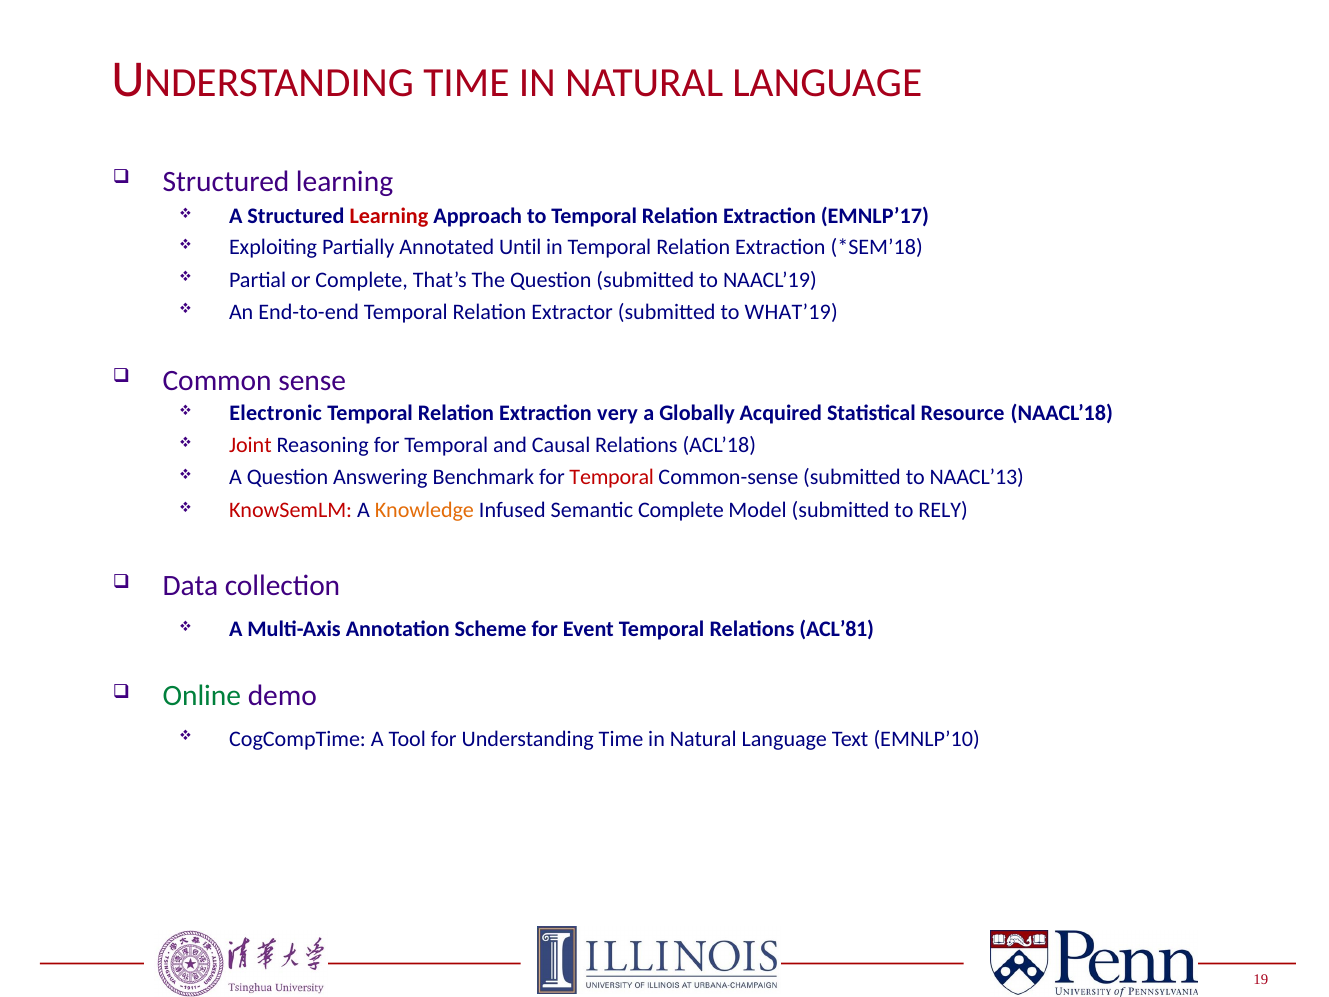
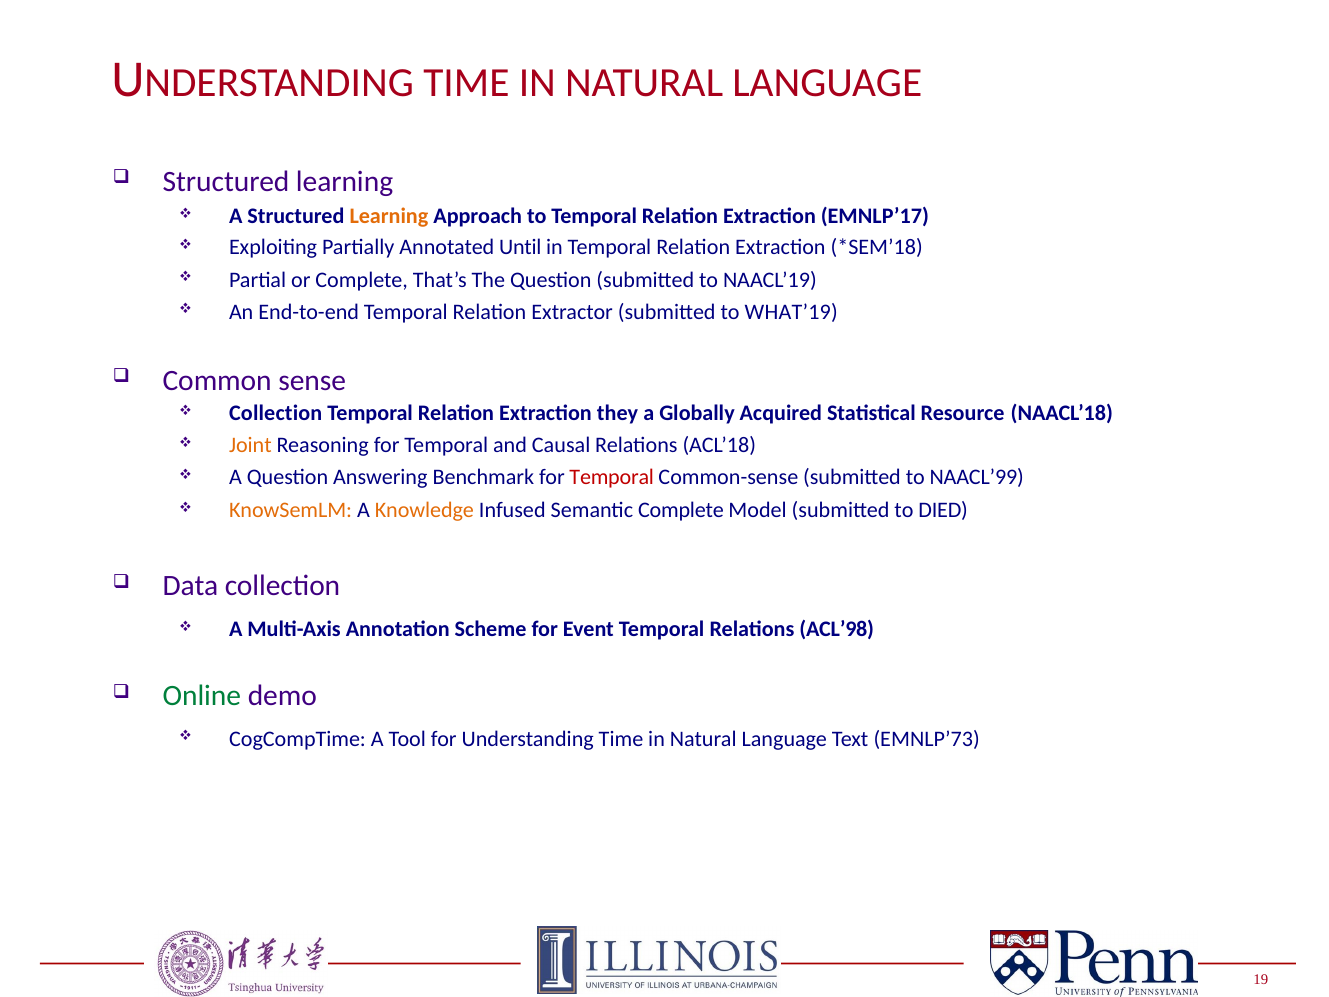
Learning colour: red -> orange (389, 217)
Electronic: Electronic -> Collection (276, 413)
very: very -> they (618, 413)
Joint colour: red -> orange (250, 445)
NAACL’13: NAACL’13 -> NAACL’99 (977, 477)
KnowSemLM colour: red -> orange (291, 510)
RELY: RELY -> DIED (943, 510)
ACL’81: ACL’81 -> ACL’98 (837, 629)
EMNLP’10: EMNLP’10 -> EMNLP’73 (927, 739)
